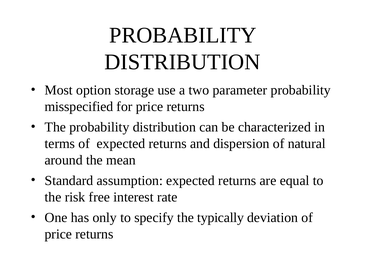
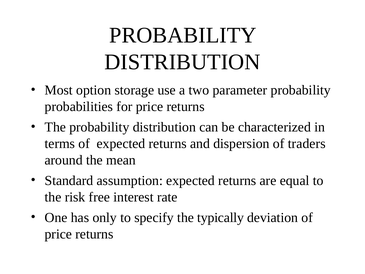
misspecified: misspecified -> probabilities (79, 107)
natural: natural -> traders (307, 143)
